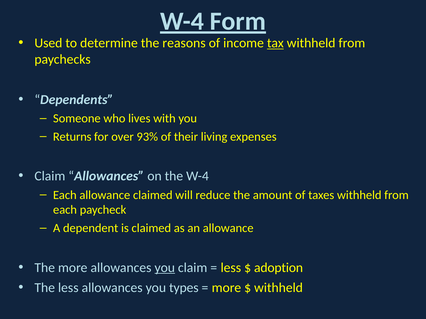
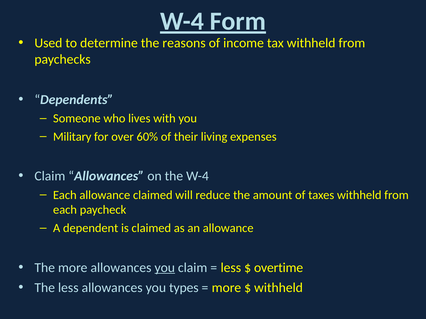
tax underline: present -> none (275, 43)
Returns: Returns -> Military (72, 137)
93%: 93% -> 60% (147, 137)
adoption: adoption -> overtime (279, 268)
